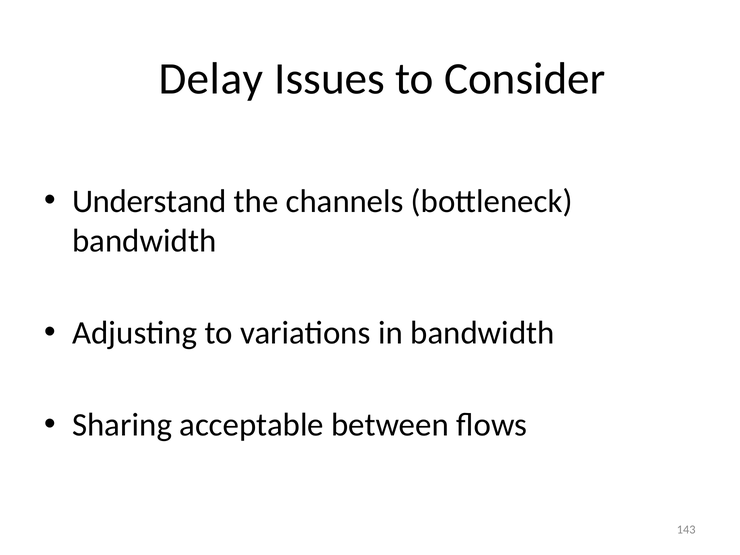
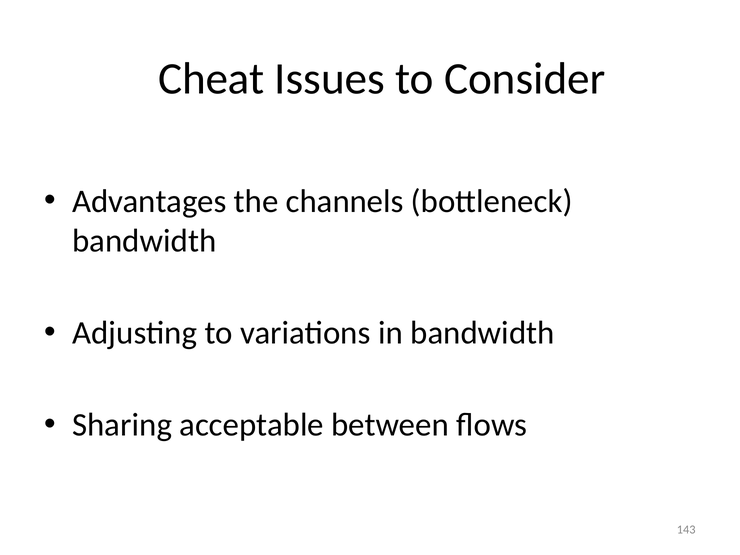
Delay: Delay -> Cheat (211, 79)
Understand: Understand -> Advantages (149, 201)
